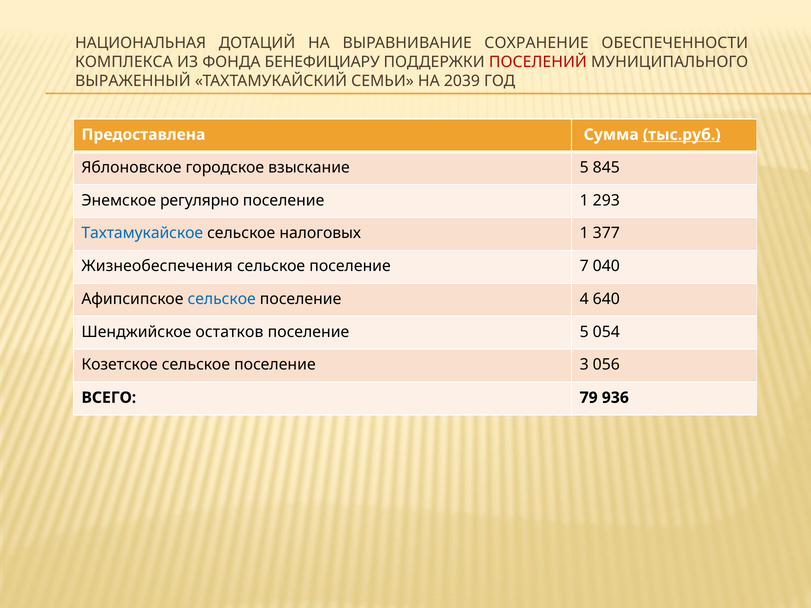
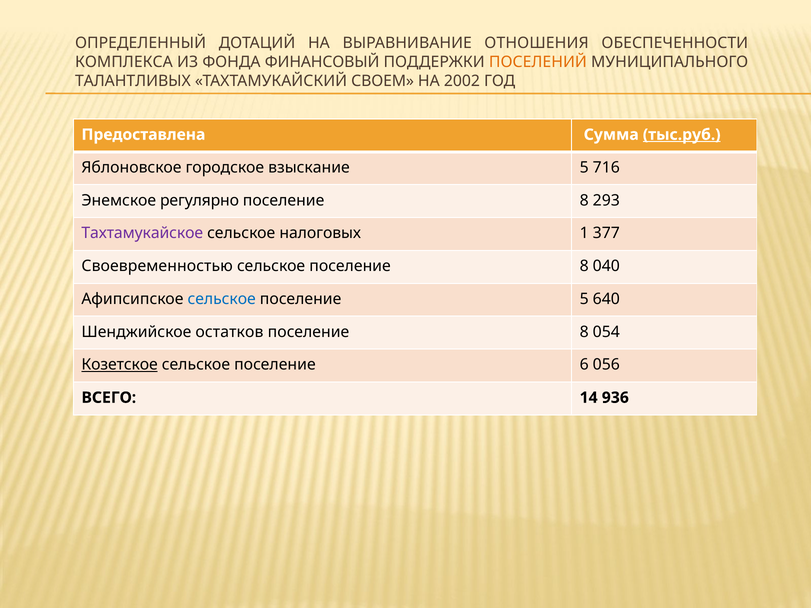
НАЦИОНАЛЬНАЯ: НАЦИОНАЛЬНАЯ -> ОПРЕДЕЛЕННЫЙ (141, 43)
СОХРАНЕНИЕ: СОХРАНЕНИЕ -> ОТНОШЕНИЯ (537, 43)
БЕНЕФИЦИАРУ: БЕНЕФИЦИАРУ -> ФИНАНСОВЫЙ (322, 62)
ПОСЕЛЕНИЙ colour: red -> orange (538, 62)
ВЫРАЖЕННЫЙ: ВЫРАЖЕННЫЙ -> ТАЛАНТЛИВЫХ (133, 81)
СЕМЬИ: СЕМЬИ -> СВОЕМ (383, 81)
2039: 2039 -> 2002 (462, 81)
845: 845 -> 716 (606, 168)
1: 1 -> 8 (584, 200)
Тахтамукайское colour: blue -> purple (142, 233)
Жизнеобеспечения: Жизнеобеспечения -> Своевременностью (157, 266)
сельское поселение 7: 7 -> 8 (584, 266)
поселение 4: 4 -> 5 (584, 299)
5: 5 -> 8 (584, 332)
Козетское underline: none -> present (120, 365)
3: 3 -> 6 (584, 365)
79: 79 -> 14 (589, 398)
